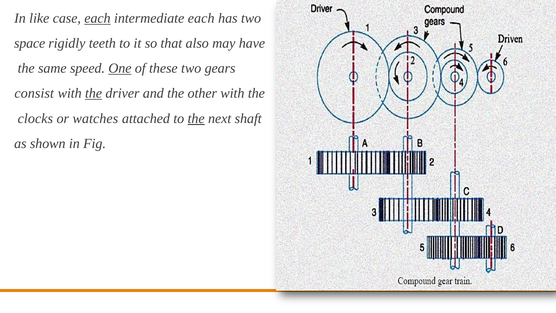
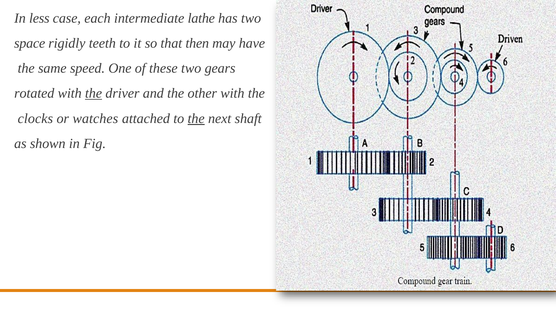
like: like -> less (39, 18)
each underline: present -> none (97, 18)
intermediate each: each -> lathe (201, 18)
also: also -> then (197, 43)
One underline: present -> none (120, 68)
consist: consist -> rotated (34, 93)
